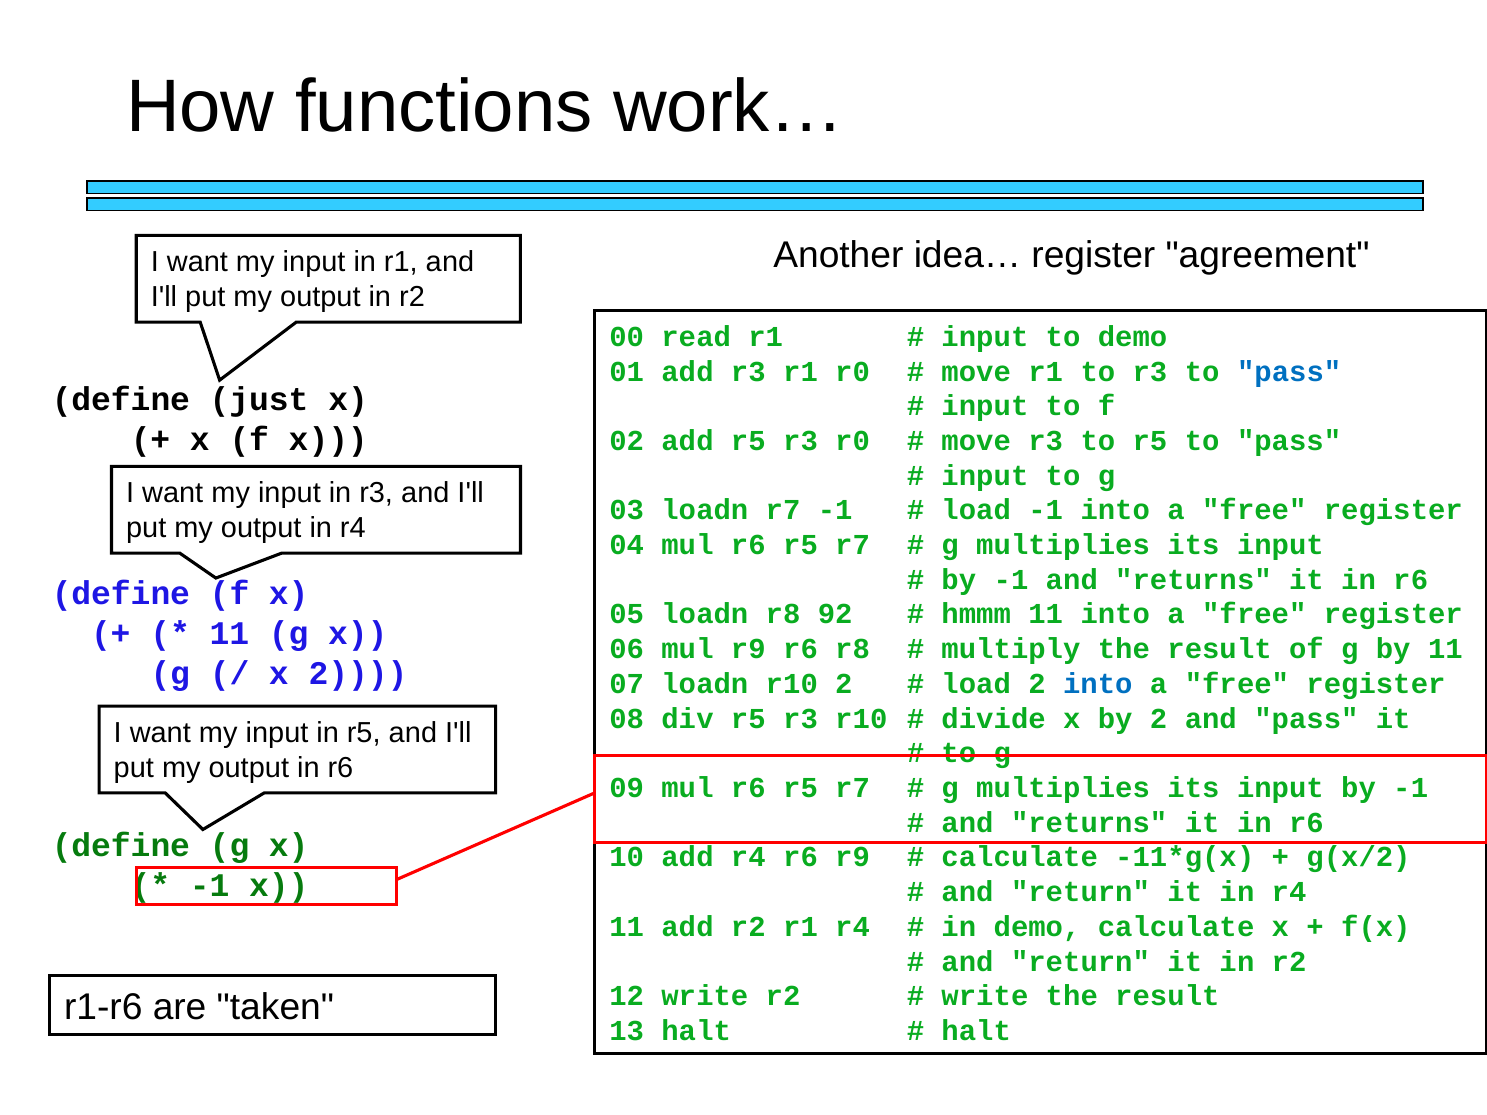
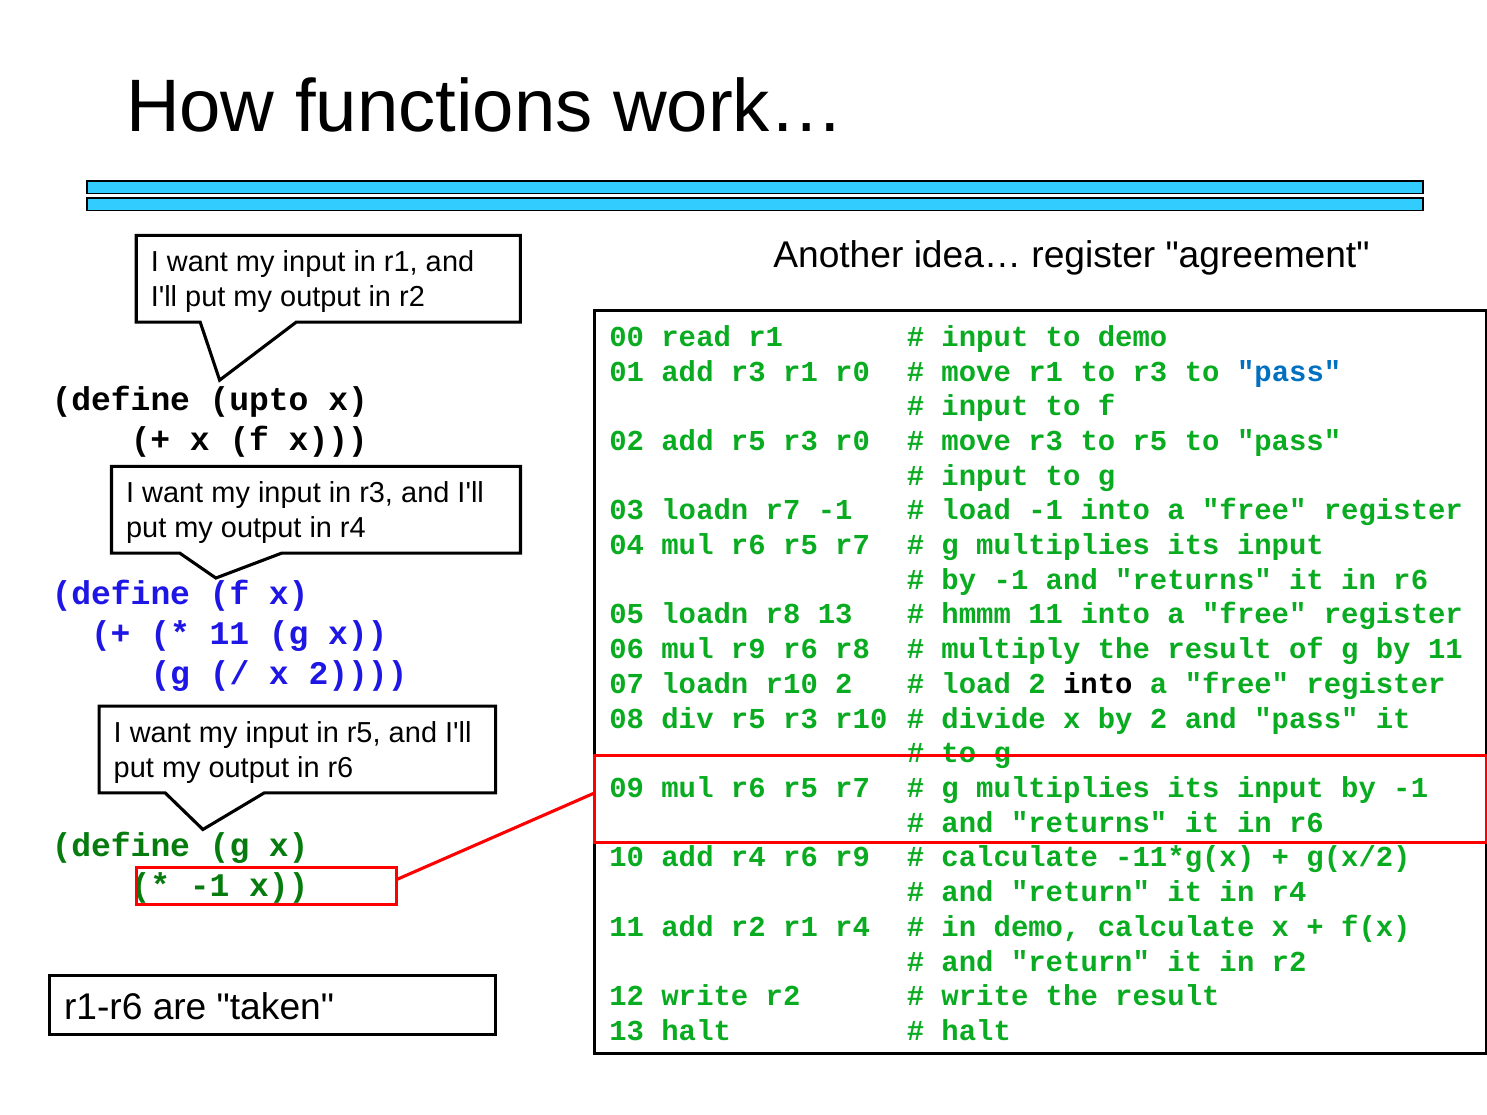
just: just -> upto (259, 400)
r8 92: 92 -> 13 (835, 615)
into colour: blue -> black (1098, 684)
